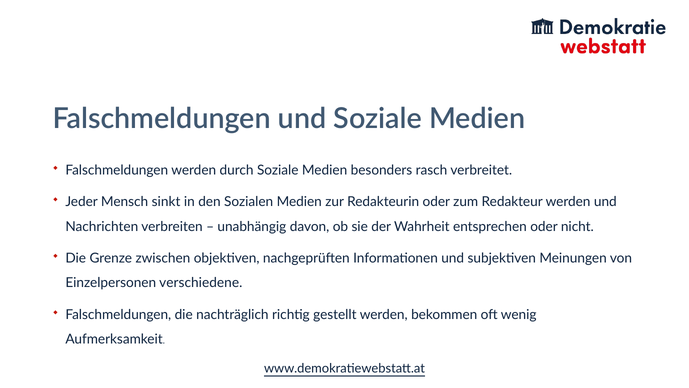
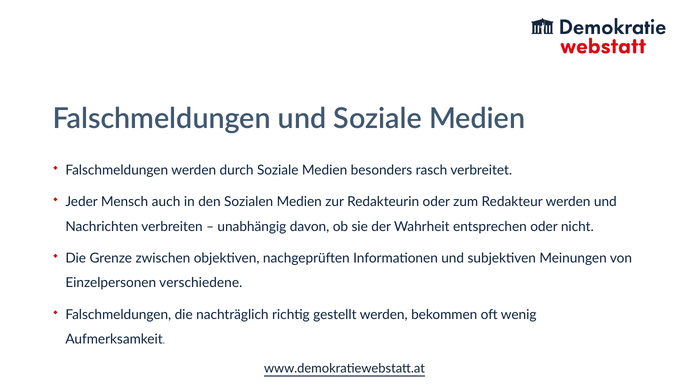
sinkt: sinkt -> auch (166, 202)
